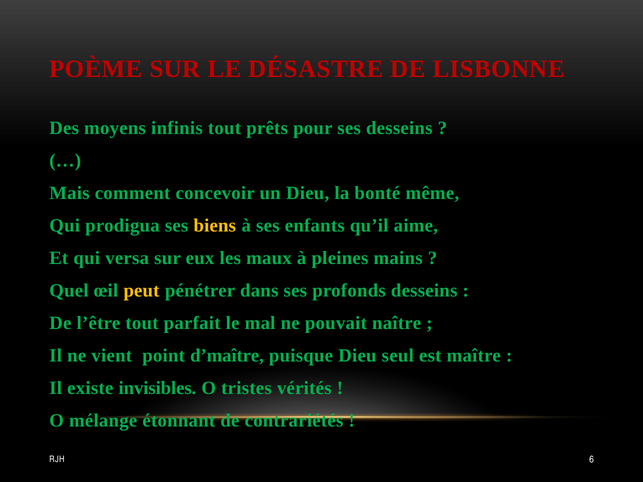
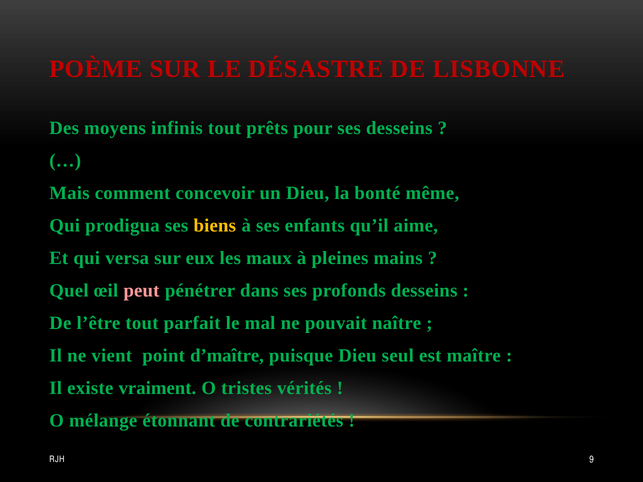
peut colour: yellow -> pink (141, 291)
invisibles: invisibles -> vraiment (157, 388)
6: 6 -> 9 (592, 460)
